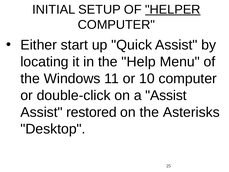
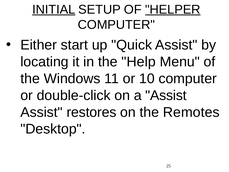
INITIAL underline: none -> present (54, 9)
restored: restored -> restores (91, 112)
Asterisks: Asterisks -> Remotes (191, 112)
